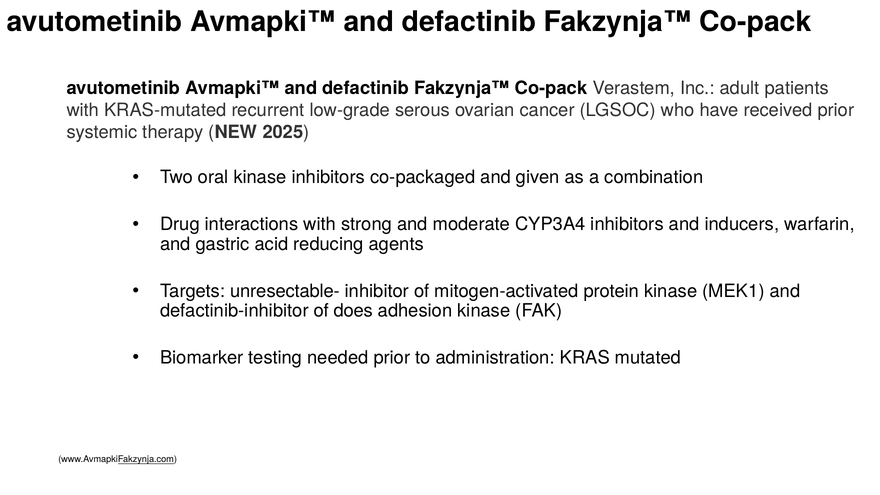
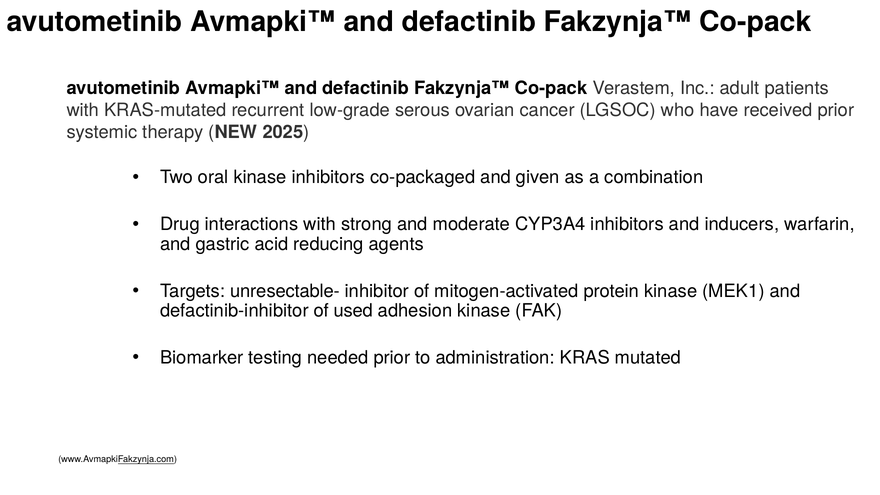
does: does -> used (353, 311)
